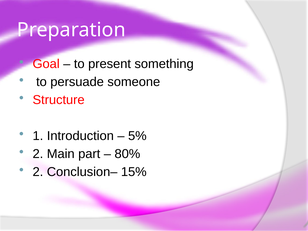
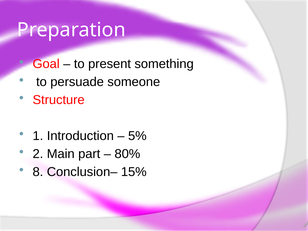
2: 2 -> 8 (38, 172)
